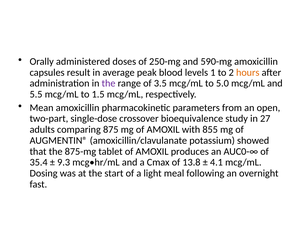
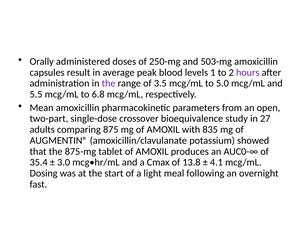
590-mg: 590-mg -> 503-mg (216, 62)
hours colour: orange -> purple (248, 72)
1.5: 1.5 -> 6.8 (98, 94)
855: 855 -> 835 (210, 130)
9.3: 9.3 -> 3.0 (64, 162)
